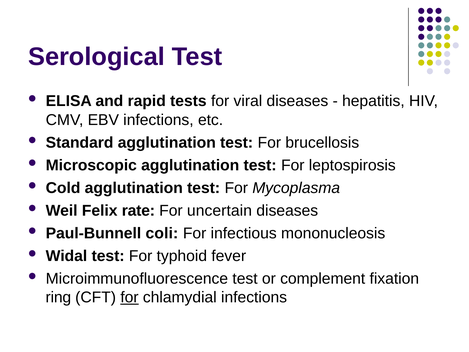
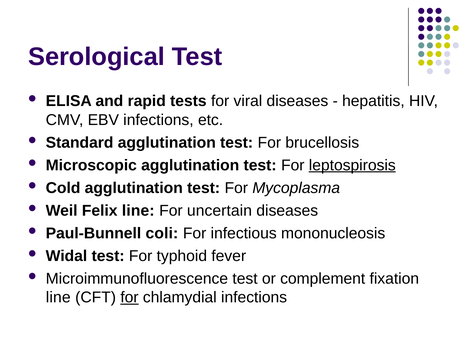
leptospirosis underline: none -> present (352, 165)
Felix rate: rate -> line (138, 210)
ring: ring -> line (58, 297)
